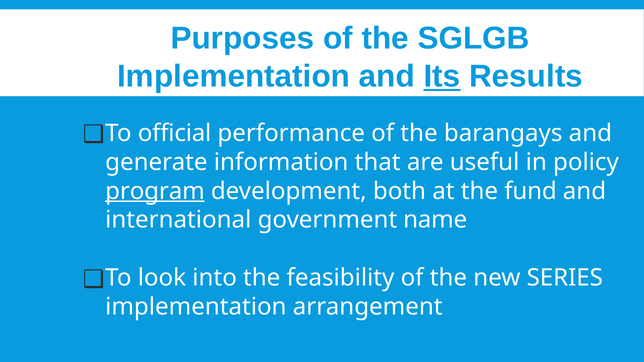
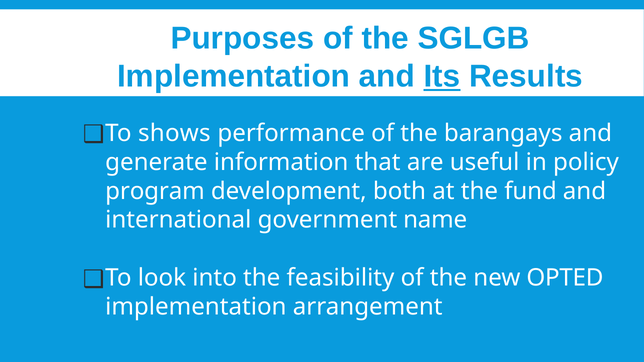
official: official -> shows (174, 133)
program underline: present -> none (155, 191)
SERIES: SERIES -> OPTED (565, 278)
